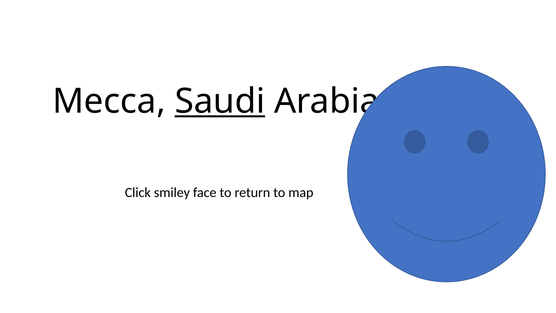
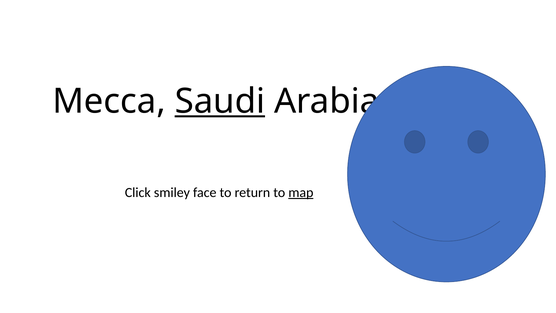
map underline: none -> present (301, 192)
